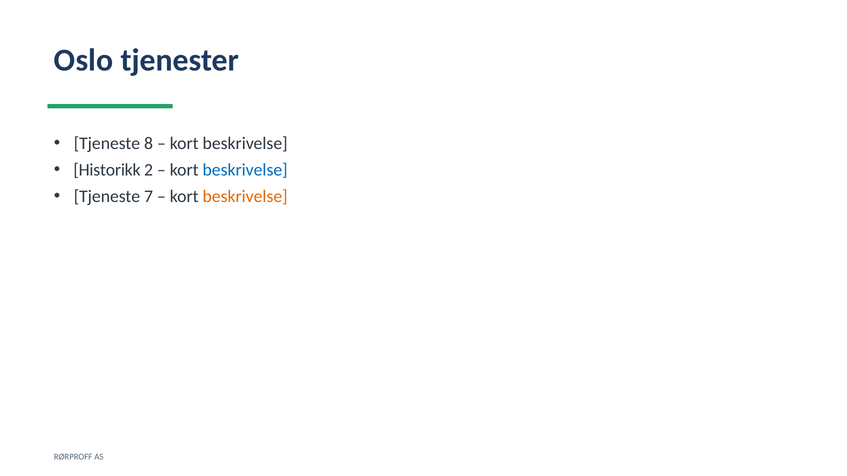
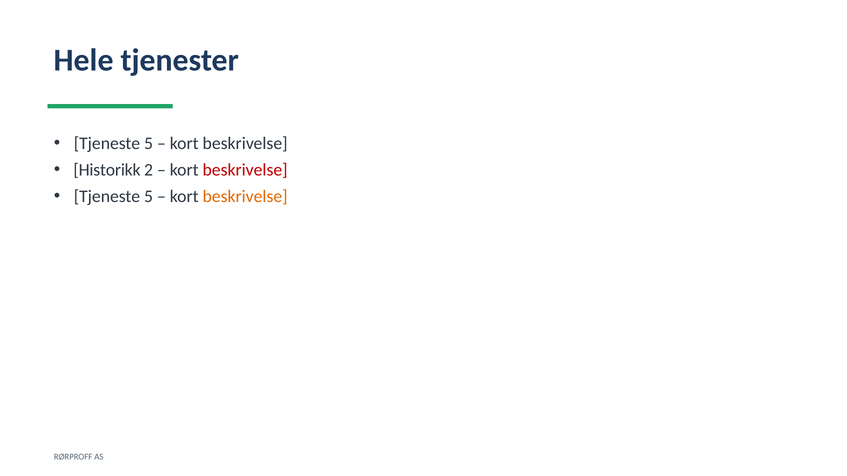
Oslo: Oslo -> Hele (84, 60)
8: 8 -> 5 (148, 143)
beskrivelse colour: blue -> red (245, 170)
7: 7 -> 5 (148, 196)
